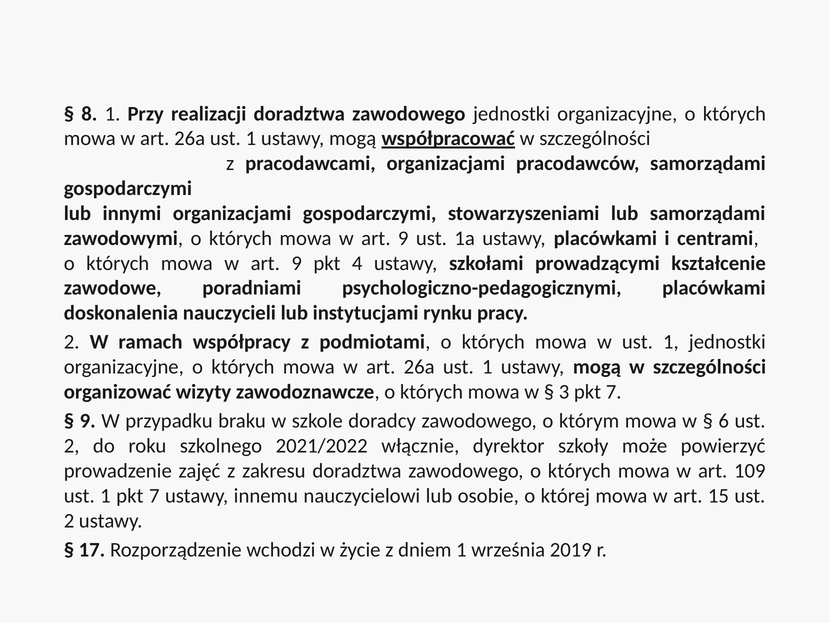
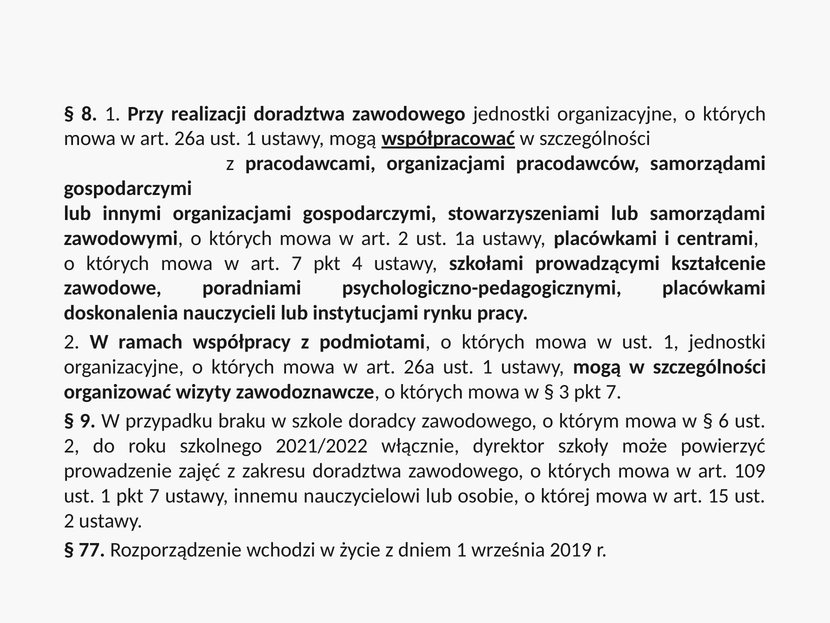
9: 9 -> 2 (403, 238)
9: 9 -> 7 (297, 263)
17: 17 -> 77 (92, 549)
